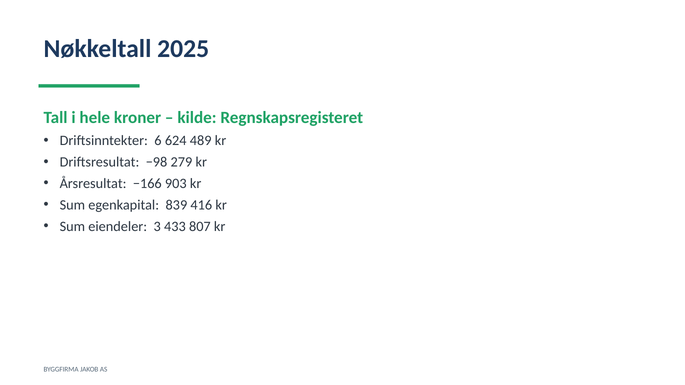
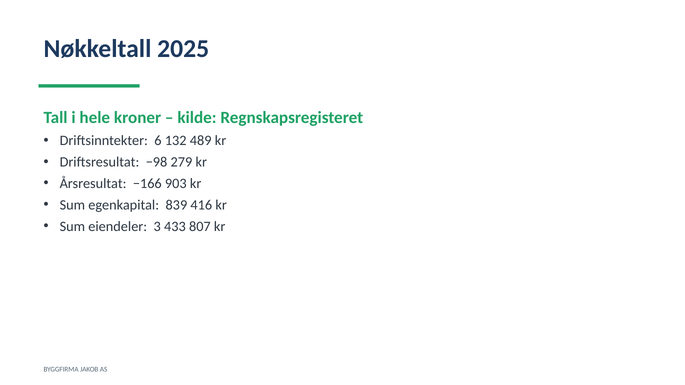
624: 624 -> 132 (176, 141)
